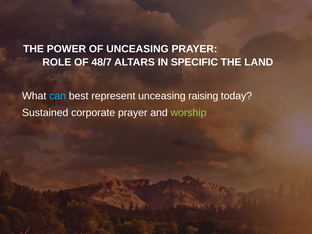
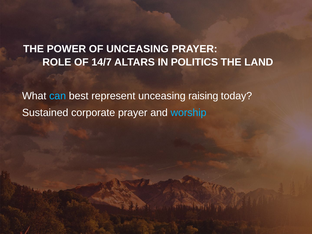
48/7: 48/7 -> 14/7 (102, 62)
SPECIFIC: SPECIFIC -> POLITICS (194, 62)
worship colour: light green -> light blue (189, 113)
